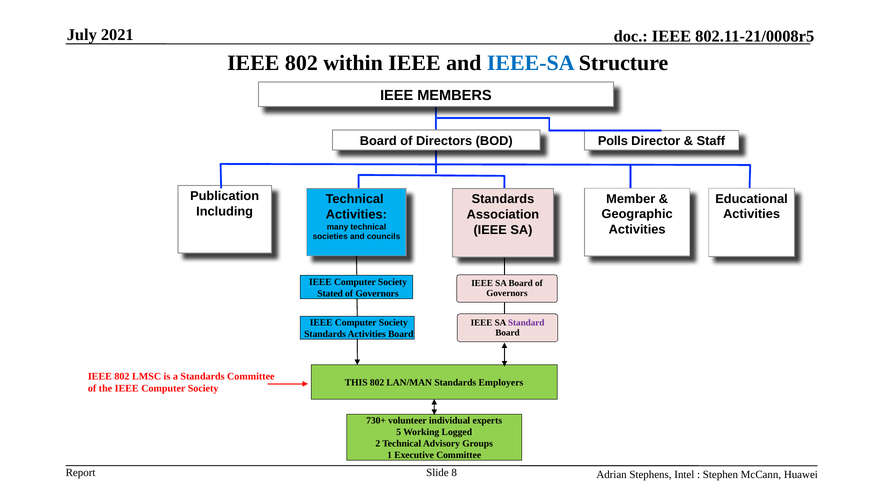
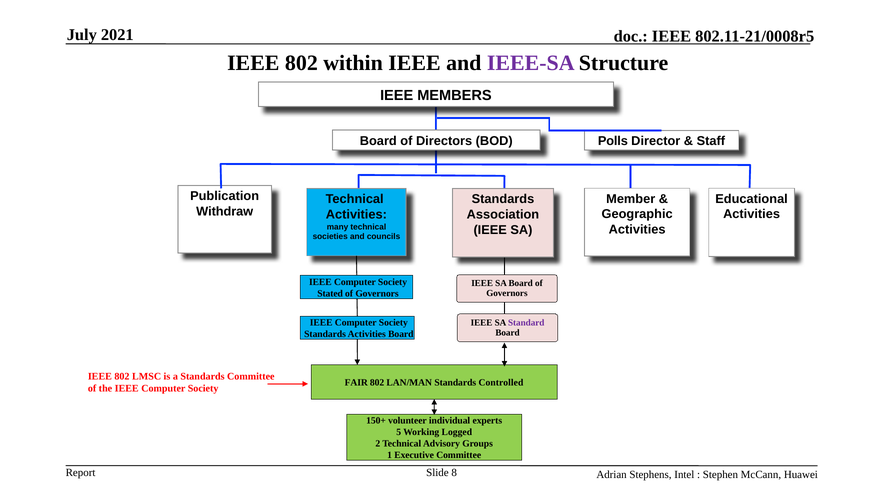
IEEE-SA colour: blue -> purple (531, 63)
Including: Including -> Withdraw (225, 212)
THIS: THIS -> FAIR (356, 382)
Employers: Employers -> Controlled (501, 382)
730+: 730+ -> 150+ (376, 420)
